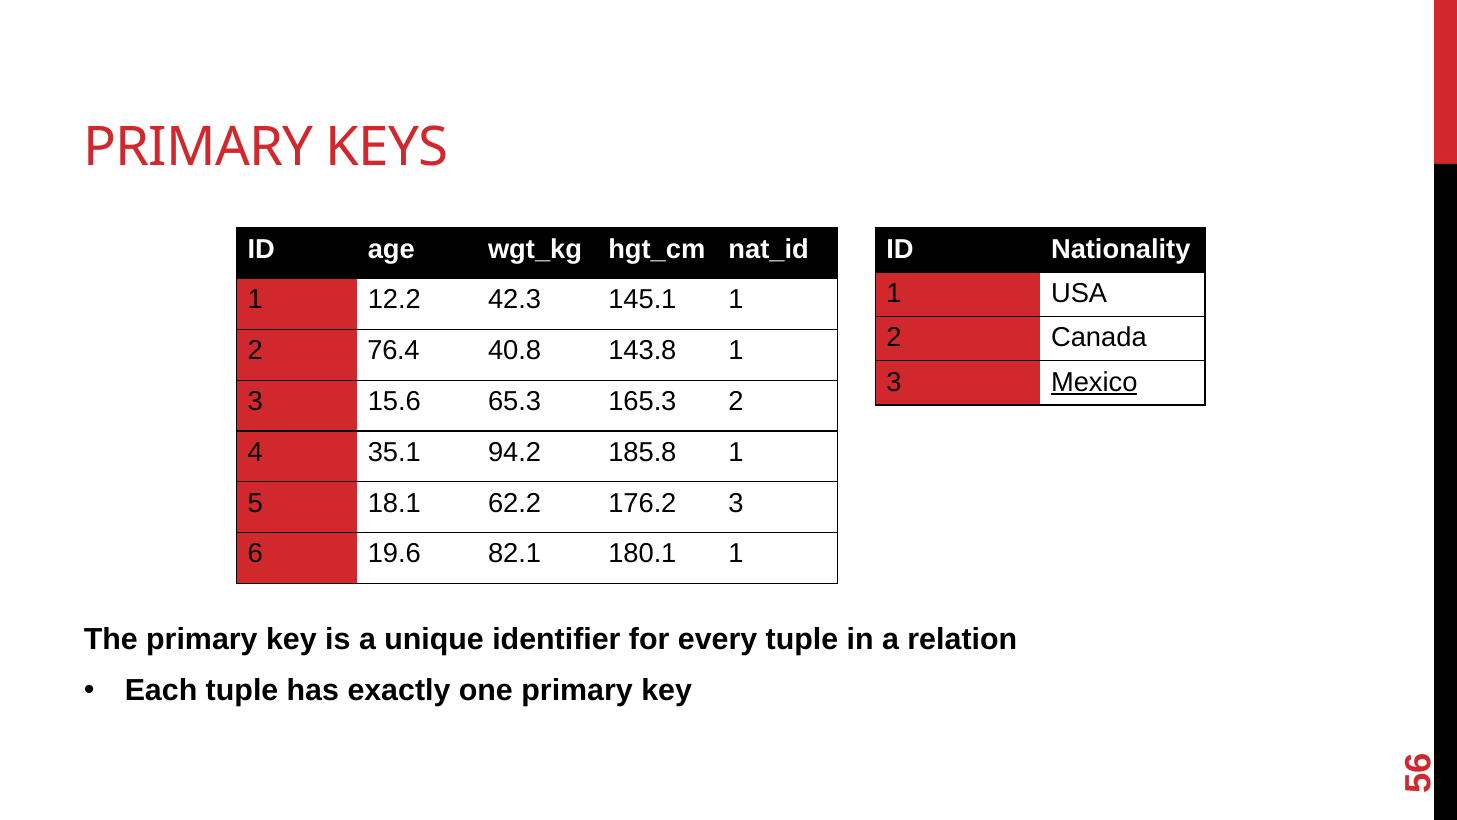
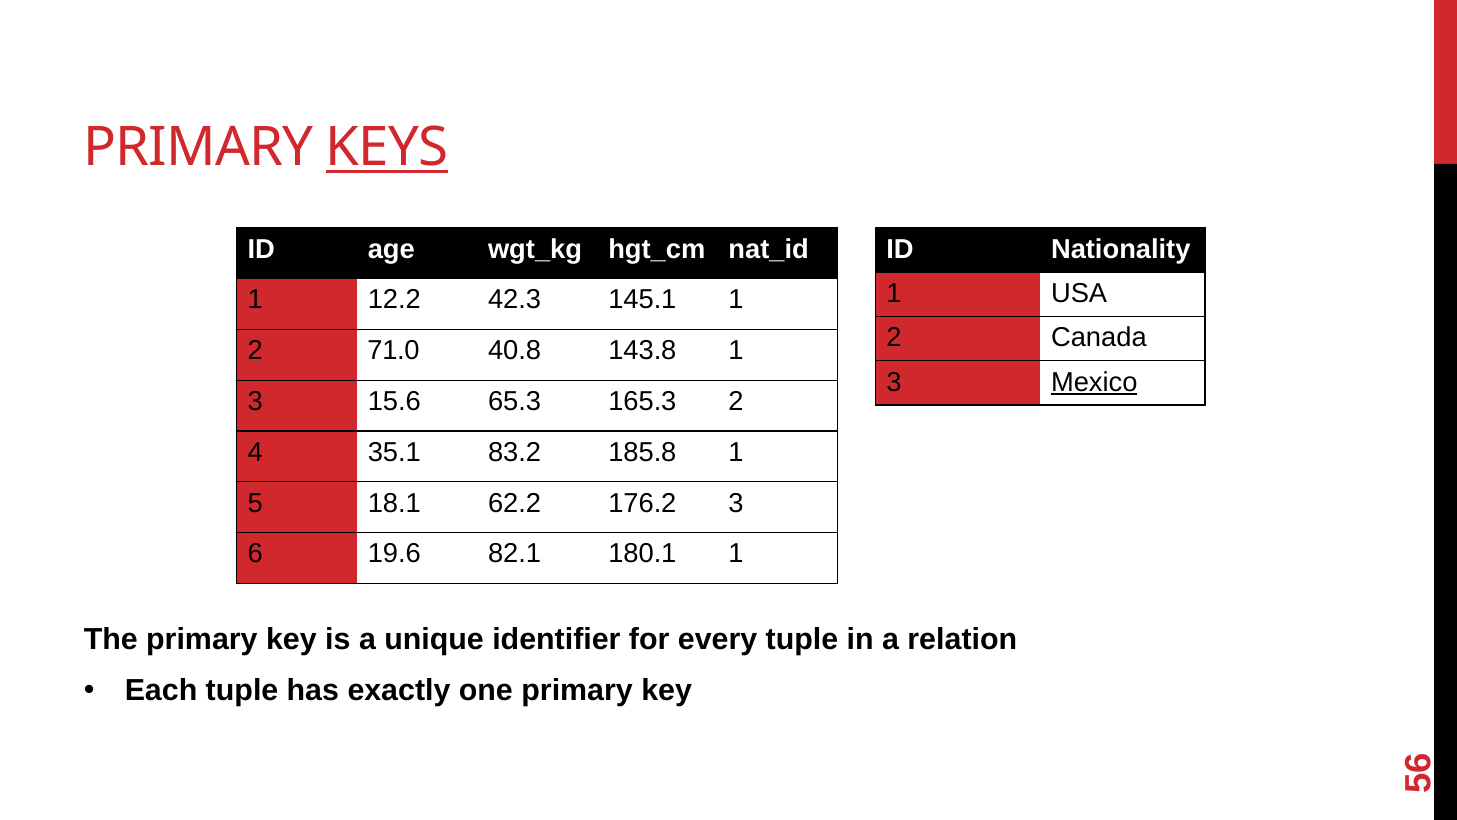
KEYS underline: none -> present (387, 148)
76.4: 76.4 -> 71.0 (394, 350)
94.2: 94.2 -> 83.2 (515, 452)
